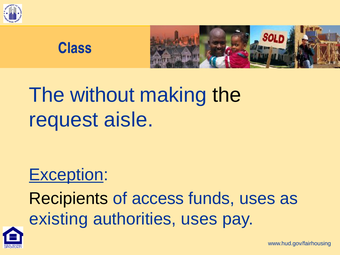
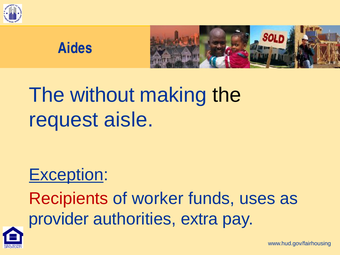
Class: Class -> Aides (75, 48)
Recipients colour: black -> red (69, 199)
access: access -> worker (158, 199)
existing: existing -> provider (59, 219)
authorities uses: uses -> extra (199, 219)
